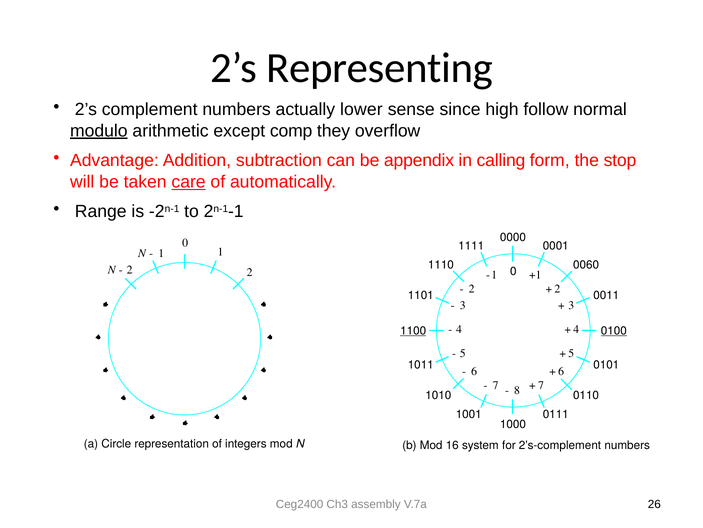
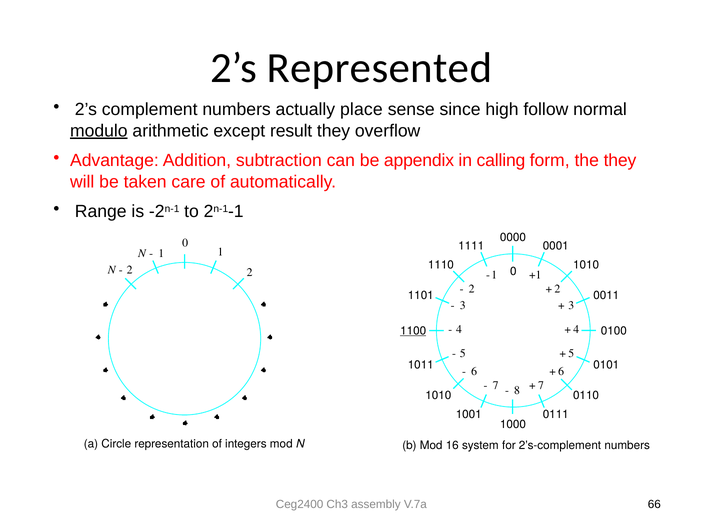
Representing: Representing -> Represented (379, 68)
lower: lower -> place (361, 109)
comp: comp -> result (291, 131)
the stop: stop -> they (620, 160)
care underline: present -> none (189, 181)
0060: 0060 -> 1010 (586, 265)
0100 underline: present -> none (614, 330)
26: 26 -> 66 (654, 504)
